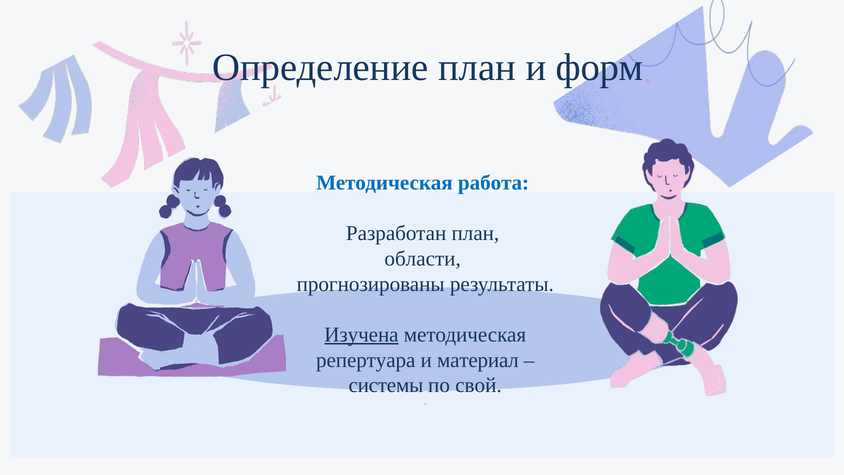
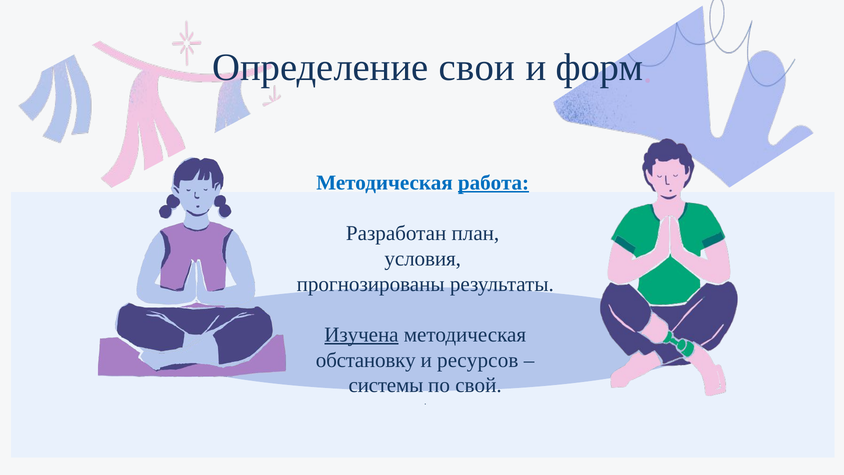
Определение план: план -> свои (477, 67)
работа underline: none -> present (494, 183)
области: области -> условия (423, 259)
репертуара: репертуара -> обстановку (366, 360)
материал: материал -> ресурсов (478, 360)
